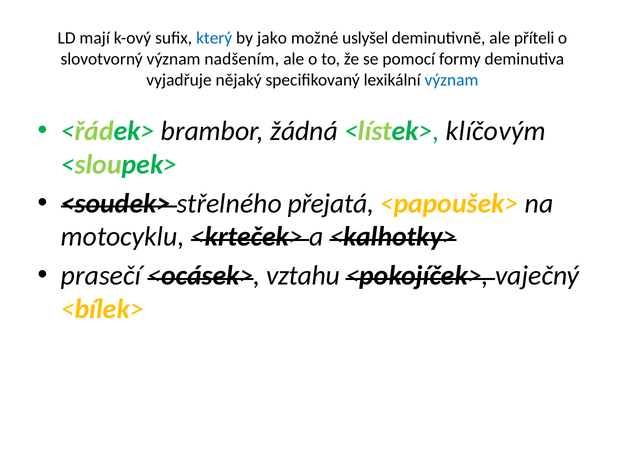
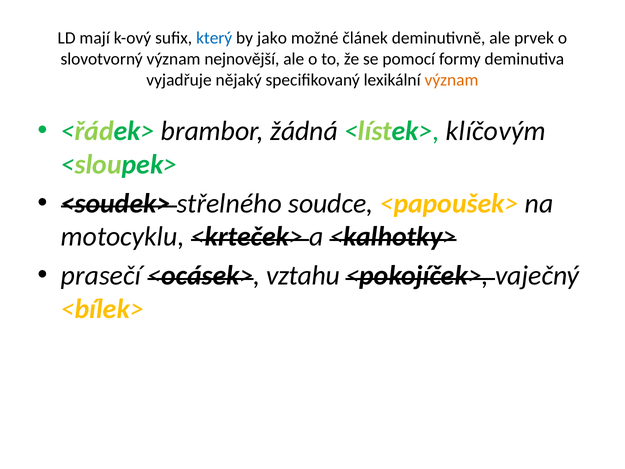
uslyšel: uslyšel -> článek (365, 38)
příteli: příteli -> prvek (534, 38)
nadšením: nadšením -> nejnovější (242, 59)
význam colour: blue -> orange (451, 80)
přejatá: přejatá -> soudce (331, 203)
